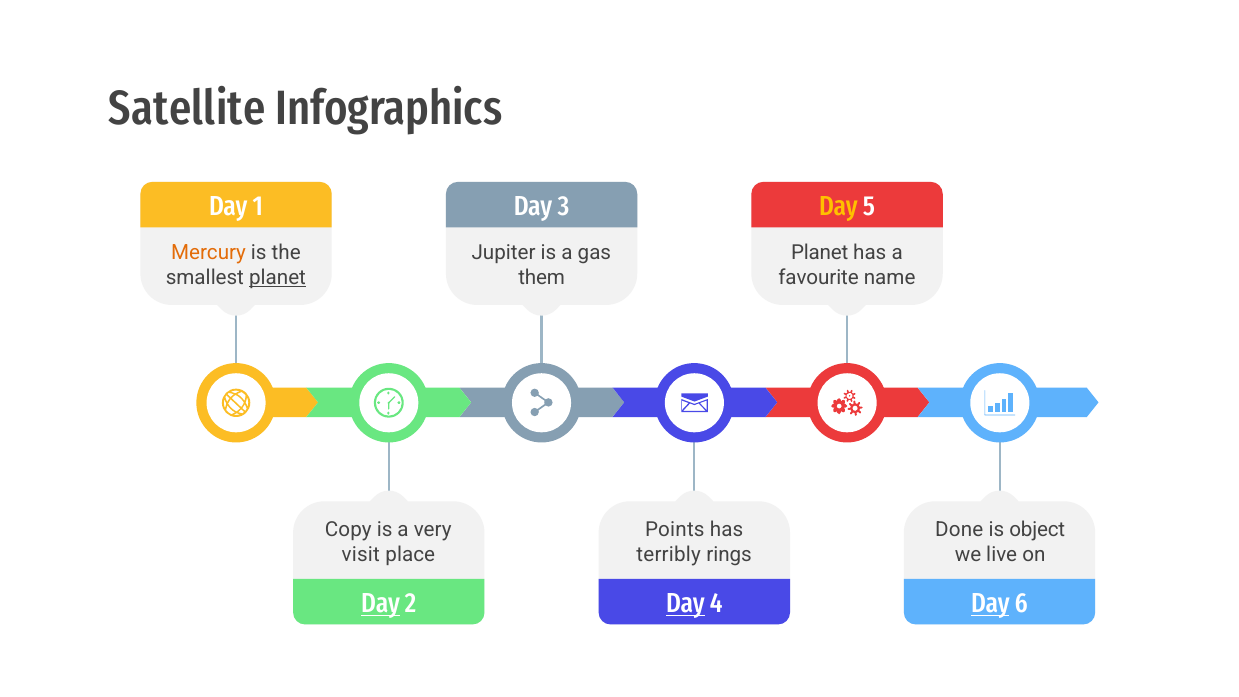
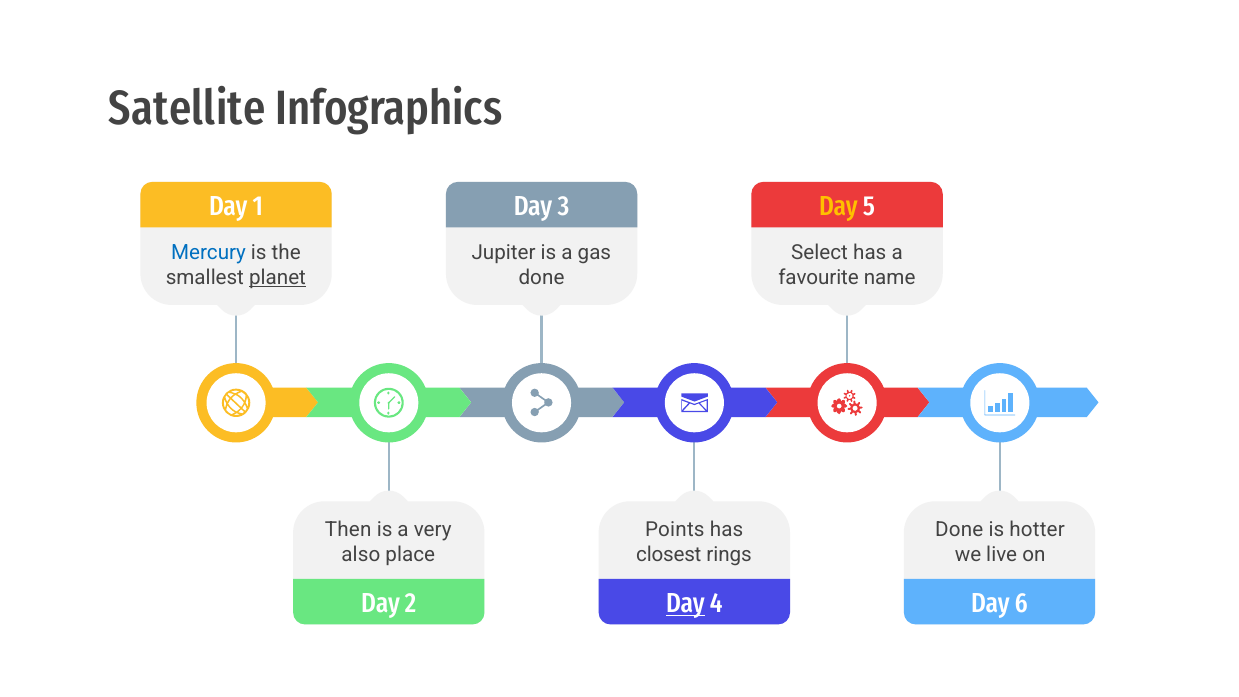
Mercury colour: orange -> blue (208, 253)
Planet: Planet -> Select (820, 253)
them: them -> done (542, 277)
Copy: Copy -> Then (348, 530)
object: object -> hotter (1037, 530)
visit: visit -> also (361, 555)
terribly: terribly -> closest (669, 555)
Day underline: present -> none (381, 604)
Day underline: present -> none (990, 604)
